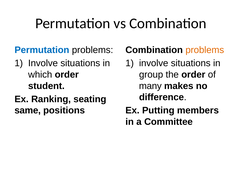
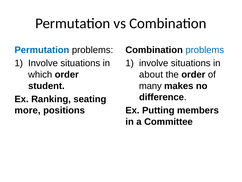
problems colour: orange -> blue (205, 50)
group: group -> about (151, 74)
same: same -> more (28, 110)
